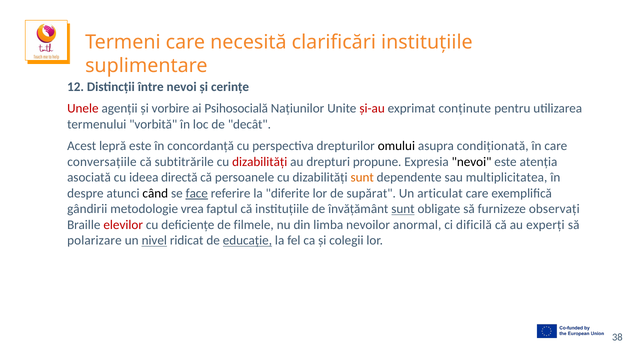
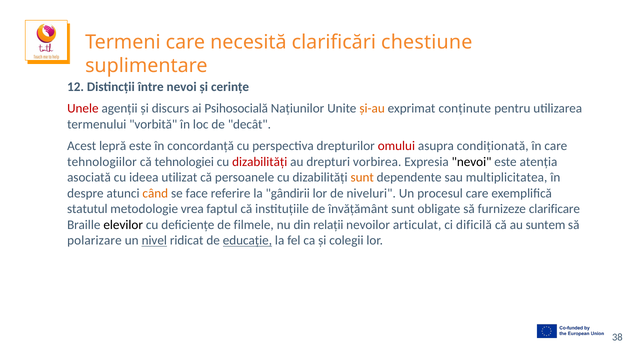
clarificări instituțiile: instituțiile -> chestiune (427, 42)
vorbire: vorbire -> discurs (170, 108)
și-au colour: red -> orange (372, 108)
omului colour: black -> red (396, 146)
conversațiile: conversațiile -> tehnologiilor (102, 161)
subtitrările: subtitrările -> tehnologiei (184, 161)
propune: propune -> vorbirea (377, 161)
directă: directă -> utilizat (179, 177)
când colour: black -> orange (155, 193)
face underline: present -> none (197, 193)
diferite: diferite -> gândirii (288, 193)
supărat: supărat -> niveluri (371, 193)
articulat: articulat -> procesul (440, 193)
gândirii: gândirii -> statutul (87, 209)
sunt underline: present -> none (403, 209)
observați: observați -> clarificare (554, 209)
elevilor colour: red -> black (123, 225)
limba: limba -> relații (328, 225)
anormal: anormal -> articulat (417, 225)
experți: experți -> suntem (546, 225)
